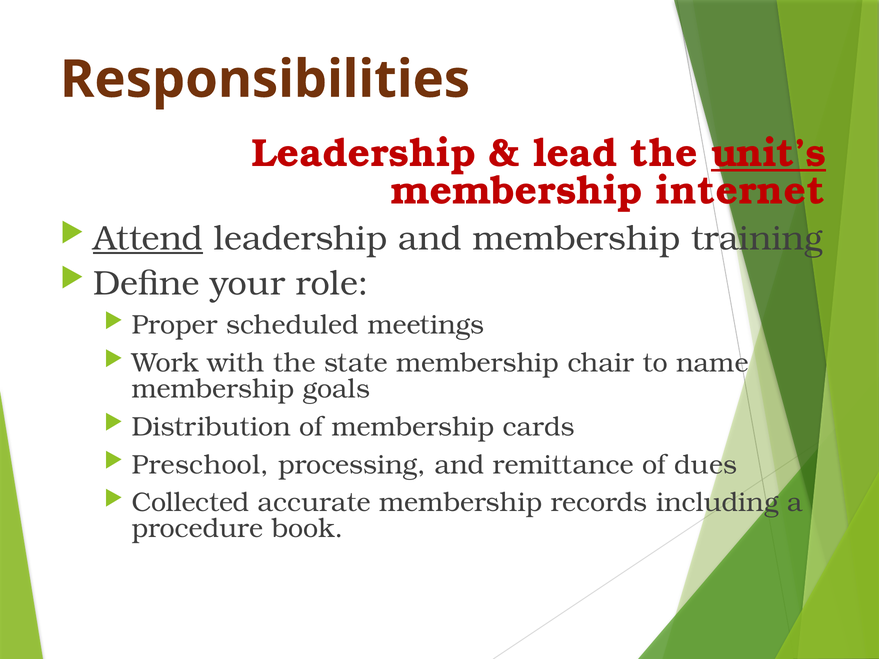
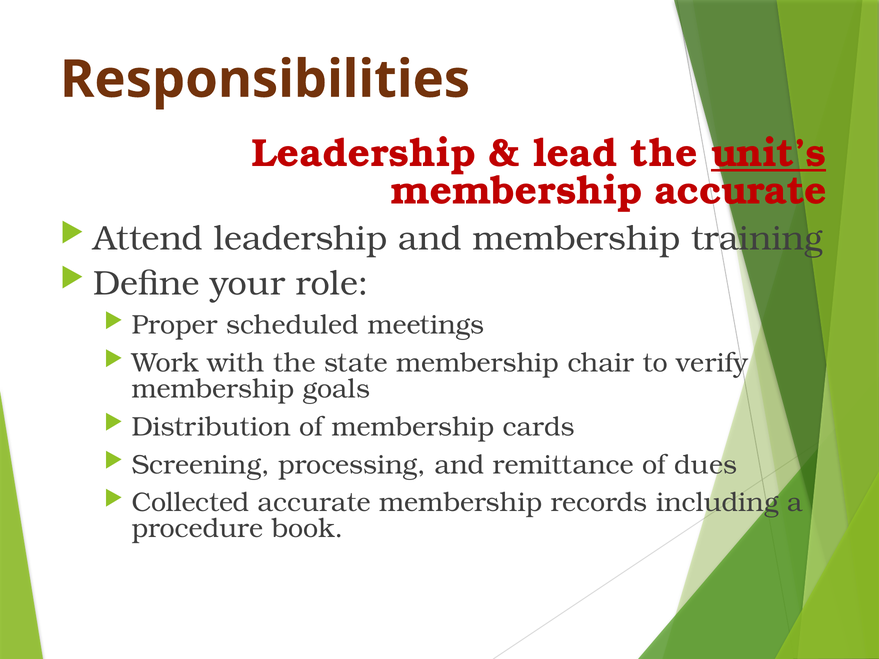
membership internet: internet -> accurate (741, 191)
Attend underline: present -> none (148, 238)
name: name -> verify (712, 363)
Preschool: Preschool -> Screening (201, 465)
